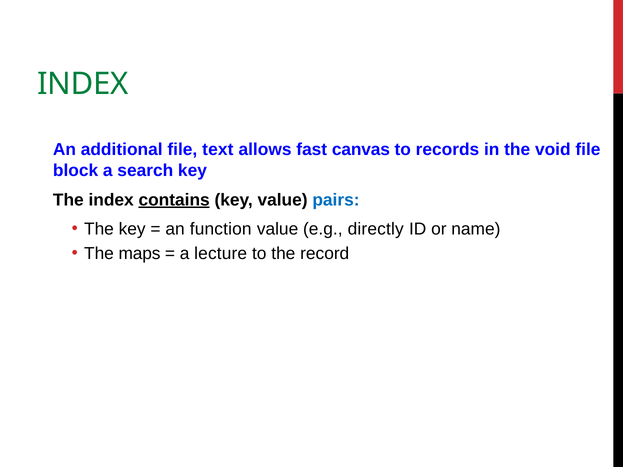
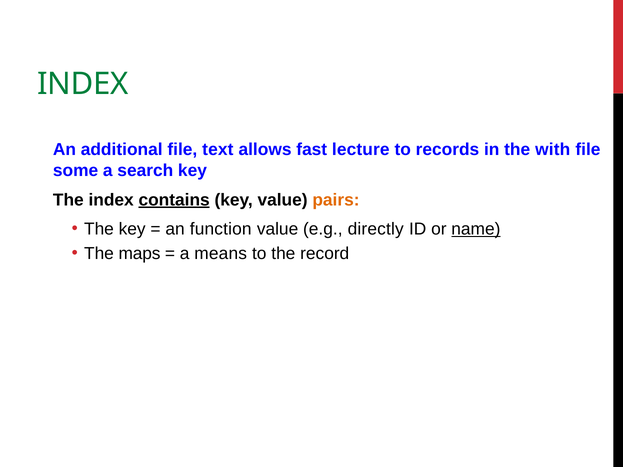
canvas: canvas -> lecture (361, 150)
void: void -> with (553, 150)
block: block -> some (76, 170)
pairs colour: blue -> orange (336, 200)
name underline: none -> present (476, 229)
lecture: lecture -> means (221, 254)
